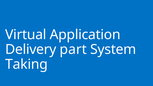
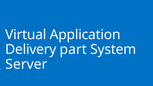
Taking: Taking -> Server (26, 64)
